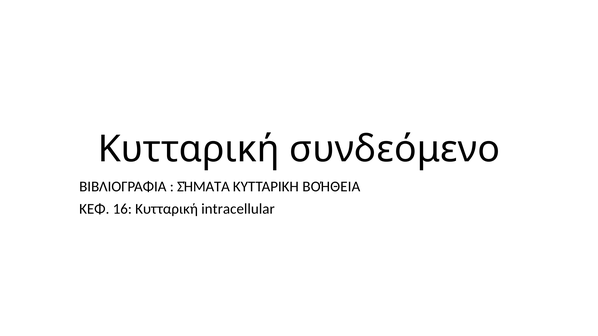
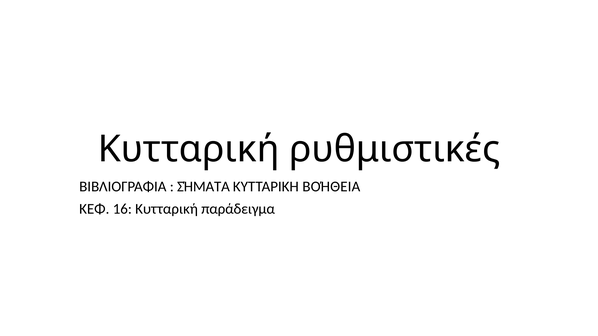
συνδεόμενο: συνδεόμενο -> ρυθμιστικές (395, 149)
intracellular: intracellular -> παράδειγμα (238, 209)
